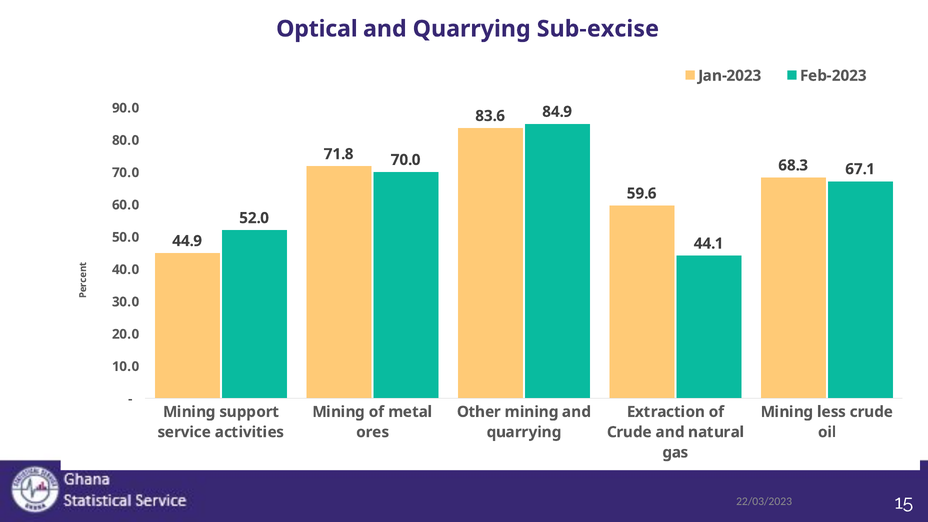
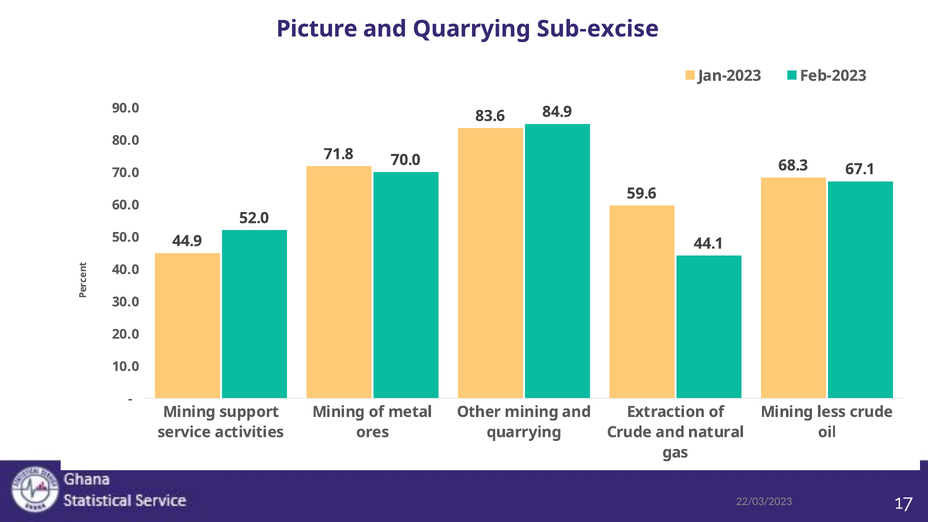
Optical: Optical -> Picture (317, 29)
15: 15 -> 17 (904, 502)
